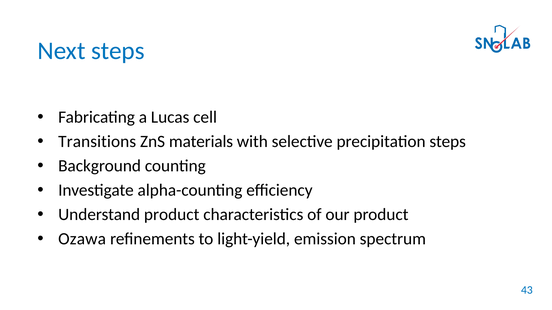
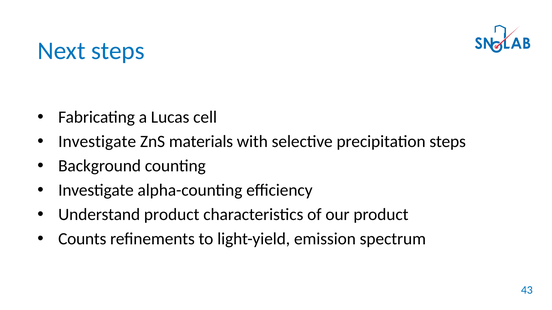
Transitions: Transitions -> Investigate (97, 142)
Ozawa: Ozawa -> Counts (82, 239)
